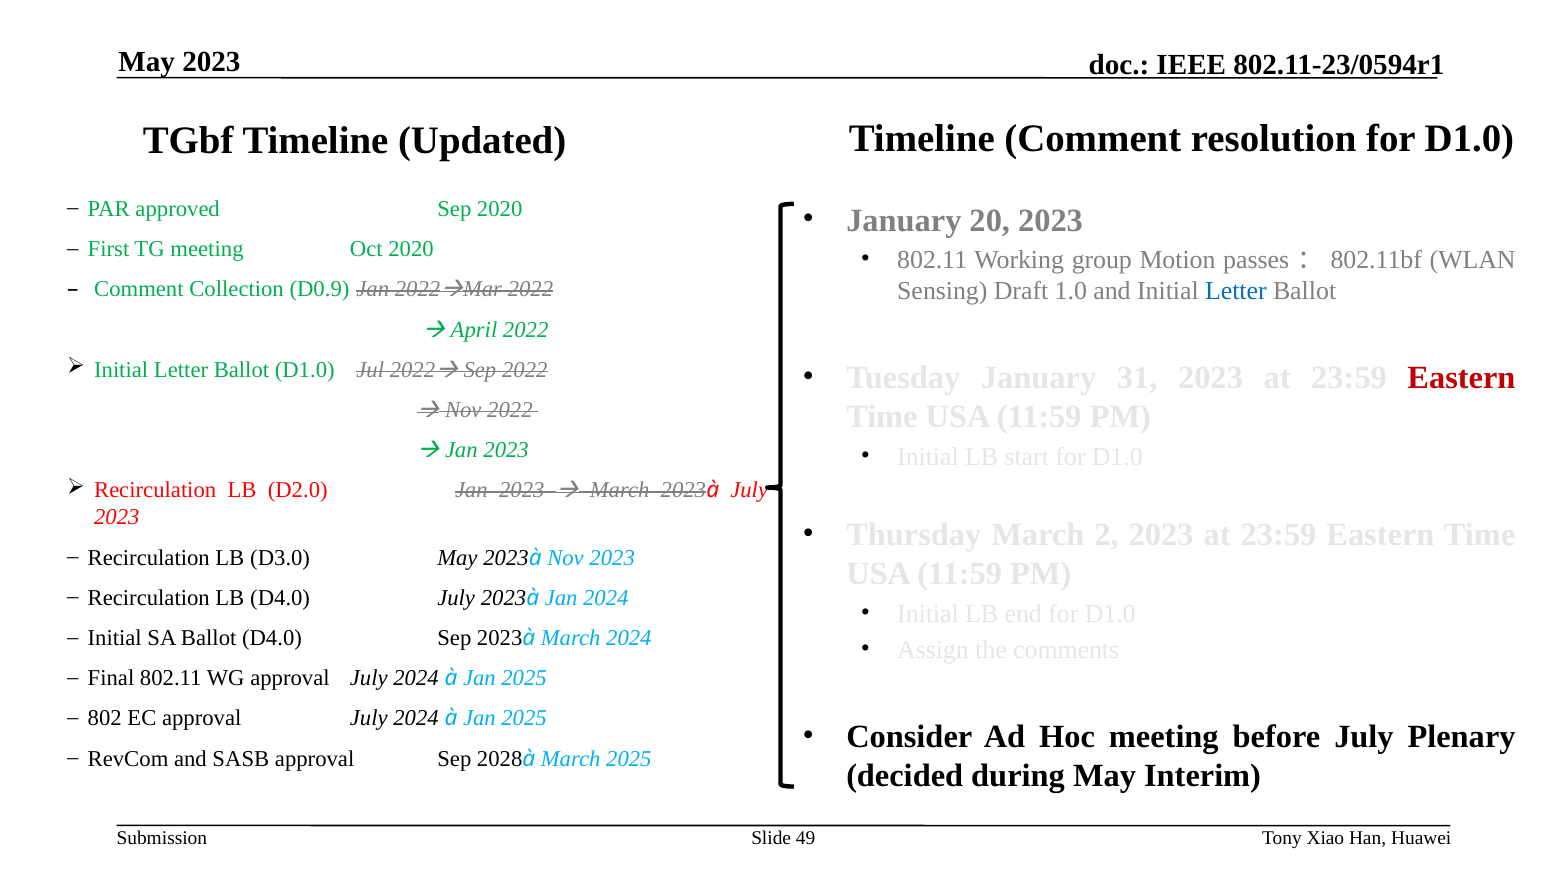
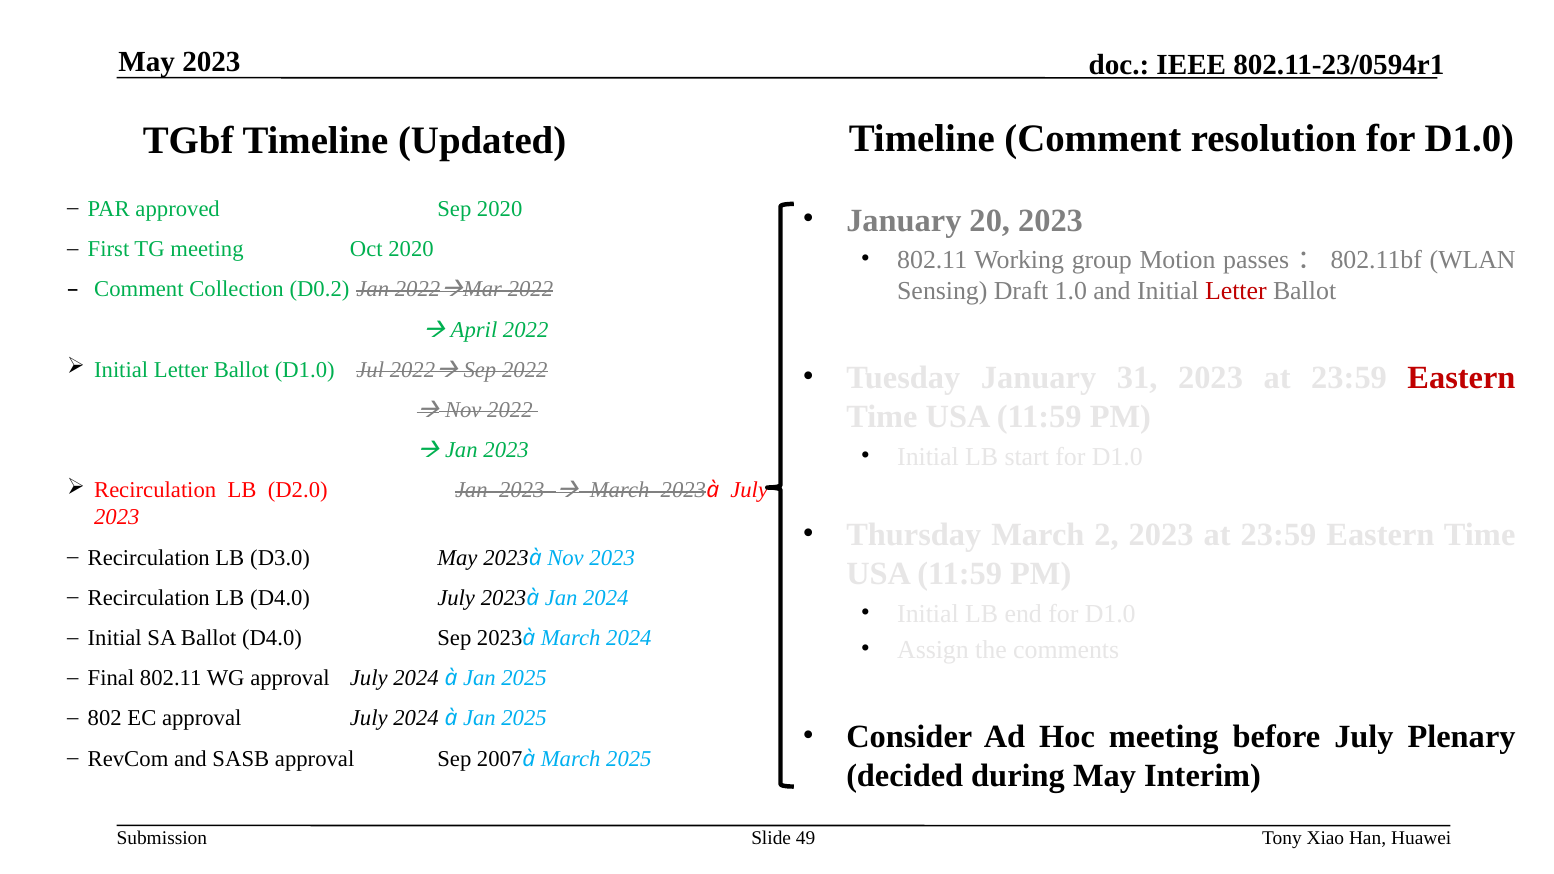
Letter colour: blue -> red (1236, 291)
D0.9: D0.9 -> D0.2 (319, 289)
2028: 2028 -> 2007 (500, 759)
